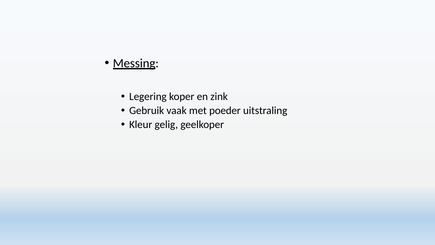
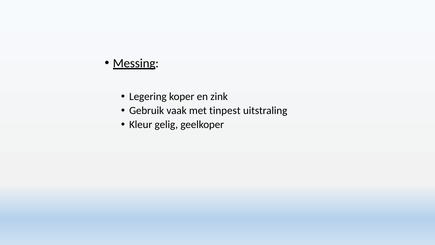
poeder: poeder -> tinpest (225, 110)
